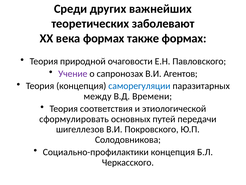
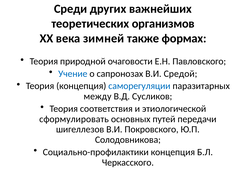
заболевают: заболевают -> организмов (163, 24)
века формах: формах -> зимней (104, 38)
Учение colour: purple -> blue (73, 73)
Агентов: Агентов -> Средой (180, 73)
Времени: Времени -> Сусликов (152, 96)
